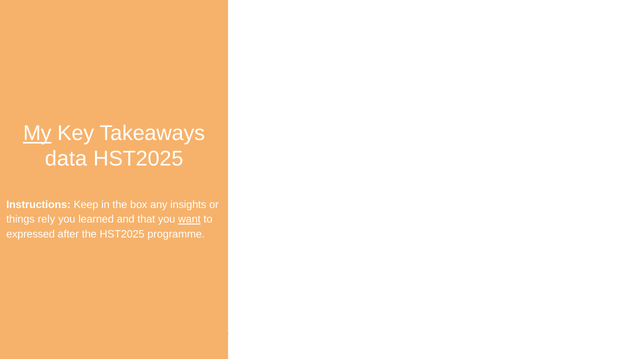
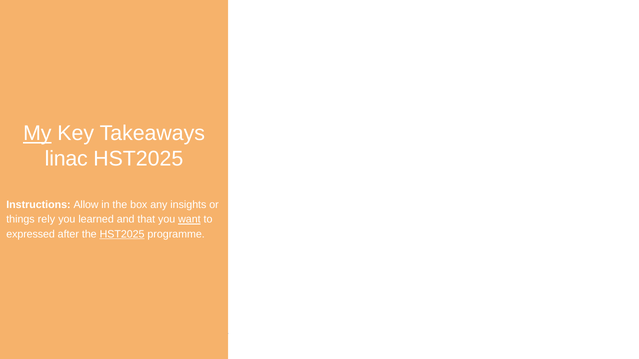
data: data -> linac (66, 159)
Keep: Keep -> Allow (86, 205)
HST2025 underline: none -> present (122, 234)
